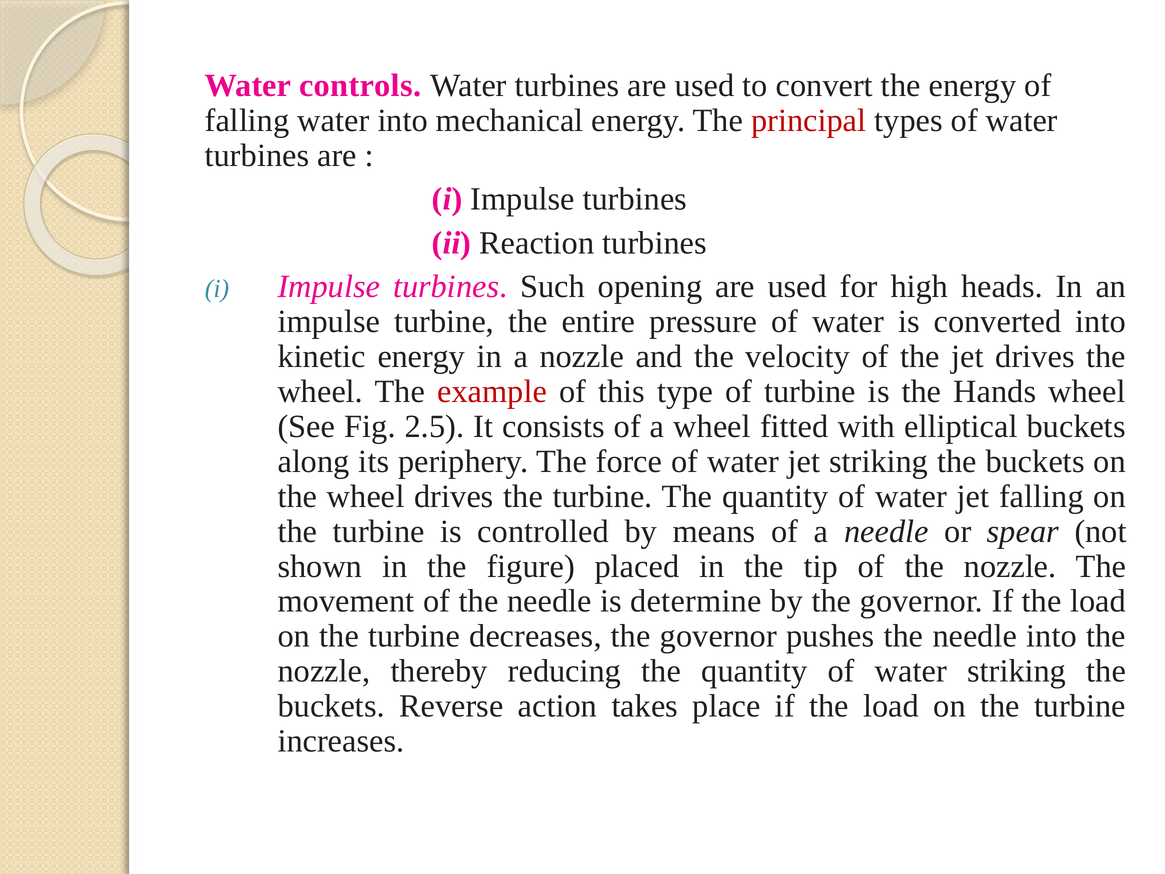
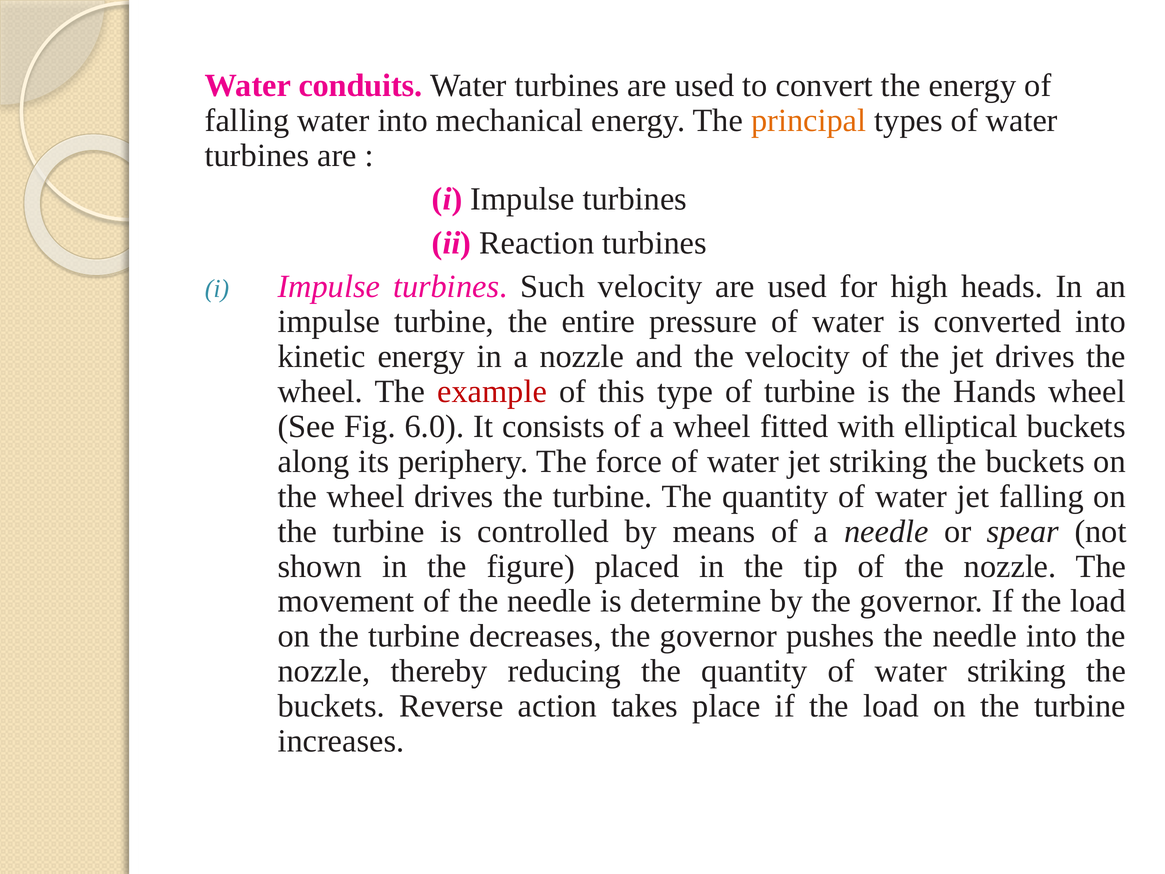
controls: controls -> conduits (360, 86)
principal colour: red -> orange (809, 121)
Such opening: opening -> velocity (650, 287)
2.5: 2.5 -> 6.0 (434, 426)
